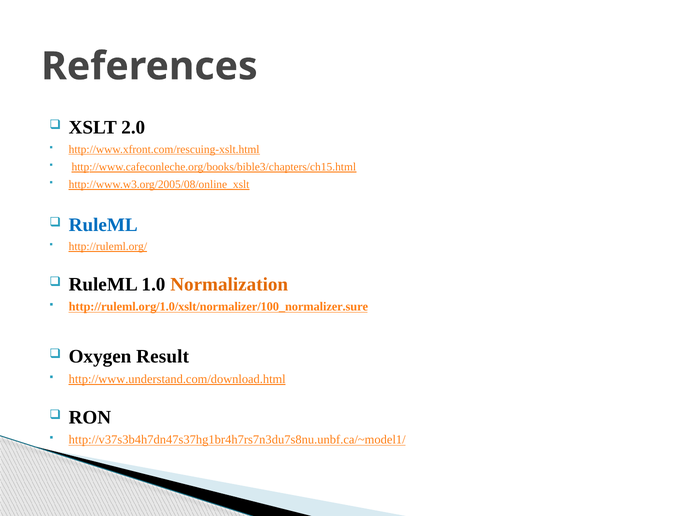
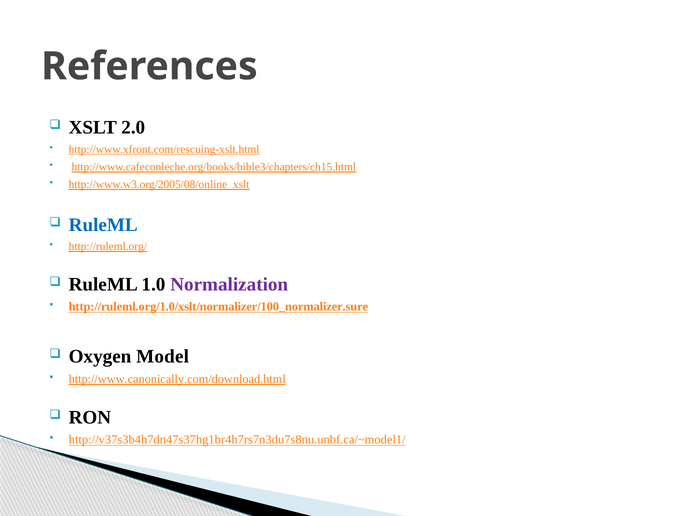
Normalization colour: orange -> purple (229, 284)
Result: Result -> Model (163, 357)
http://www.understand.com/download.html: http://www.understand.com/download.html -> http://www.canonically.com/download.html (177, 379)
